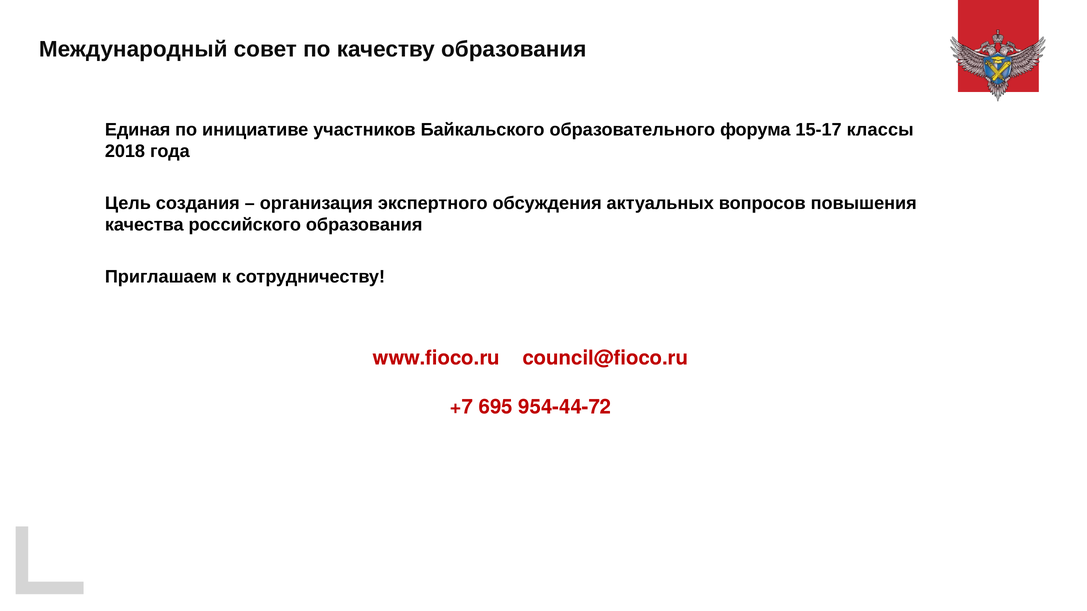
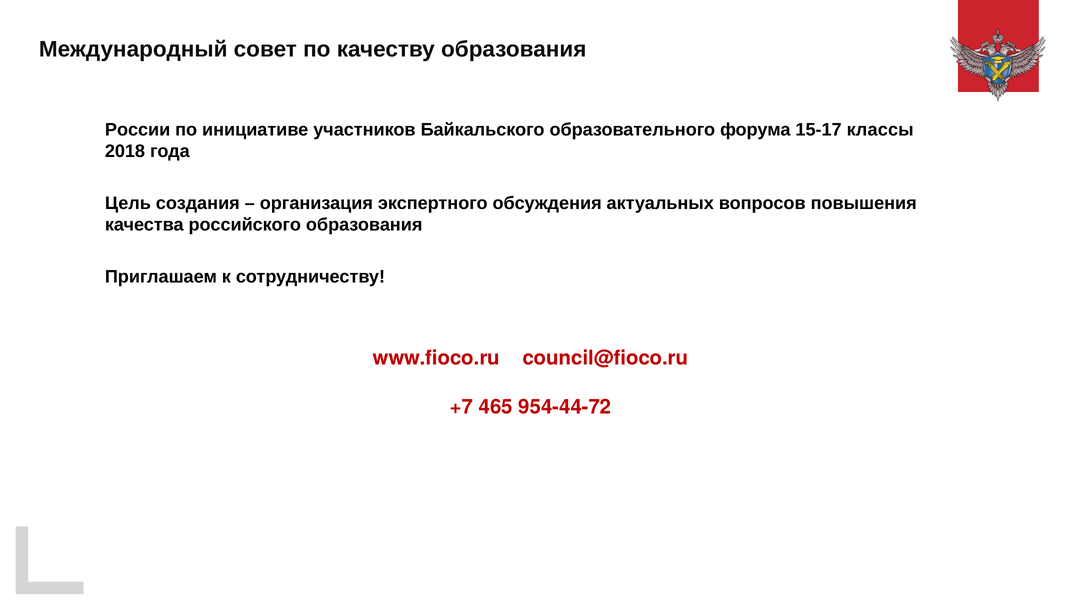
Единая: Единая -> России (138, 130)
695: 695 -> 465 (496, 407)
